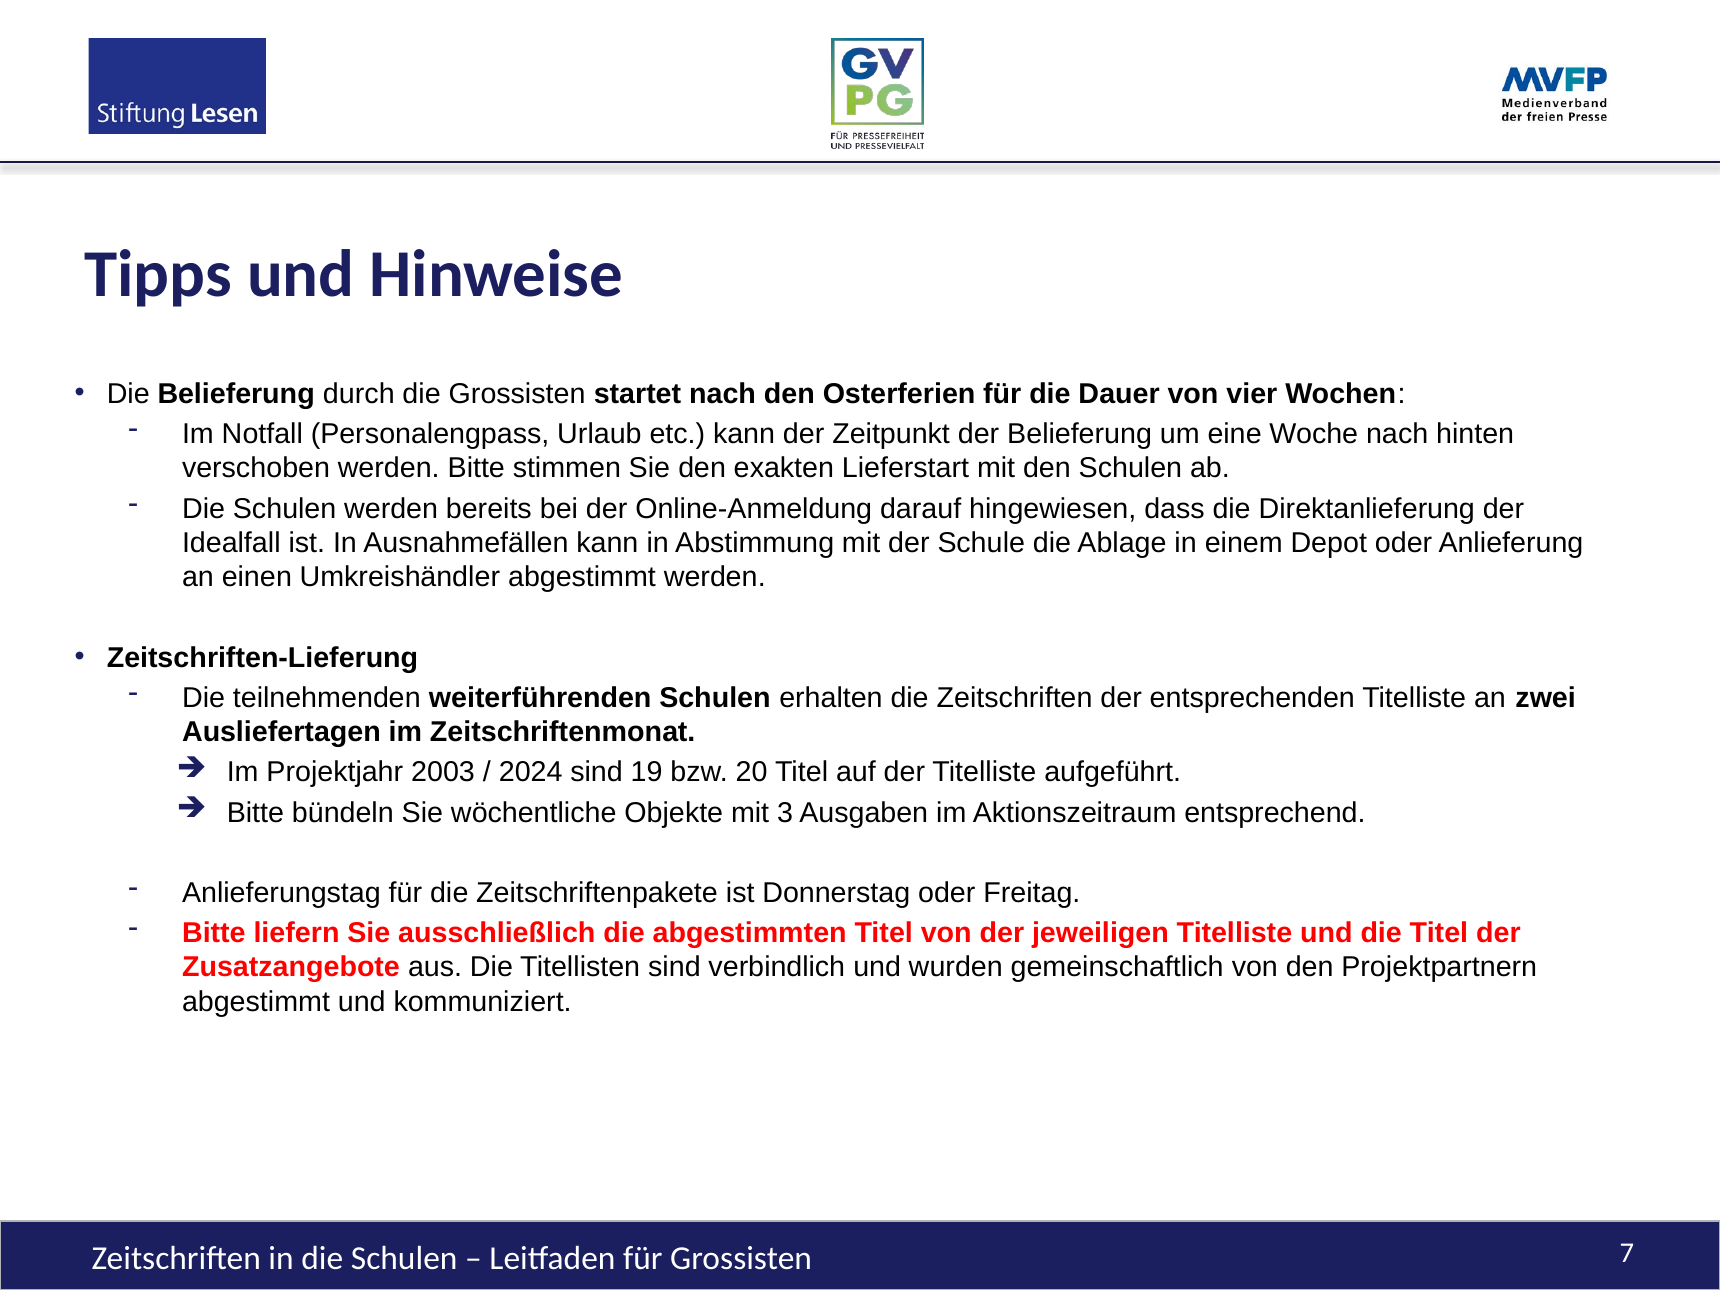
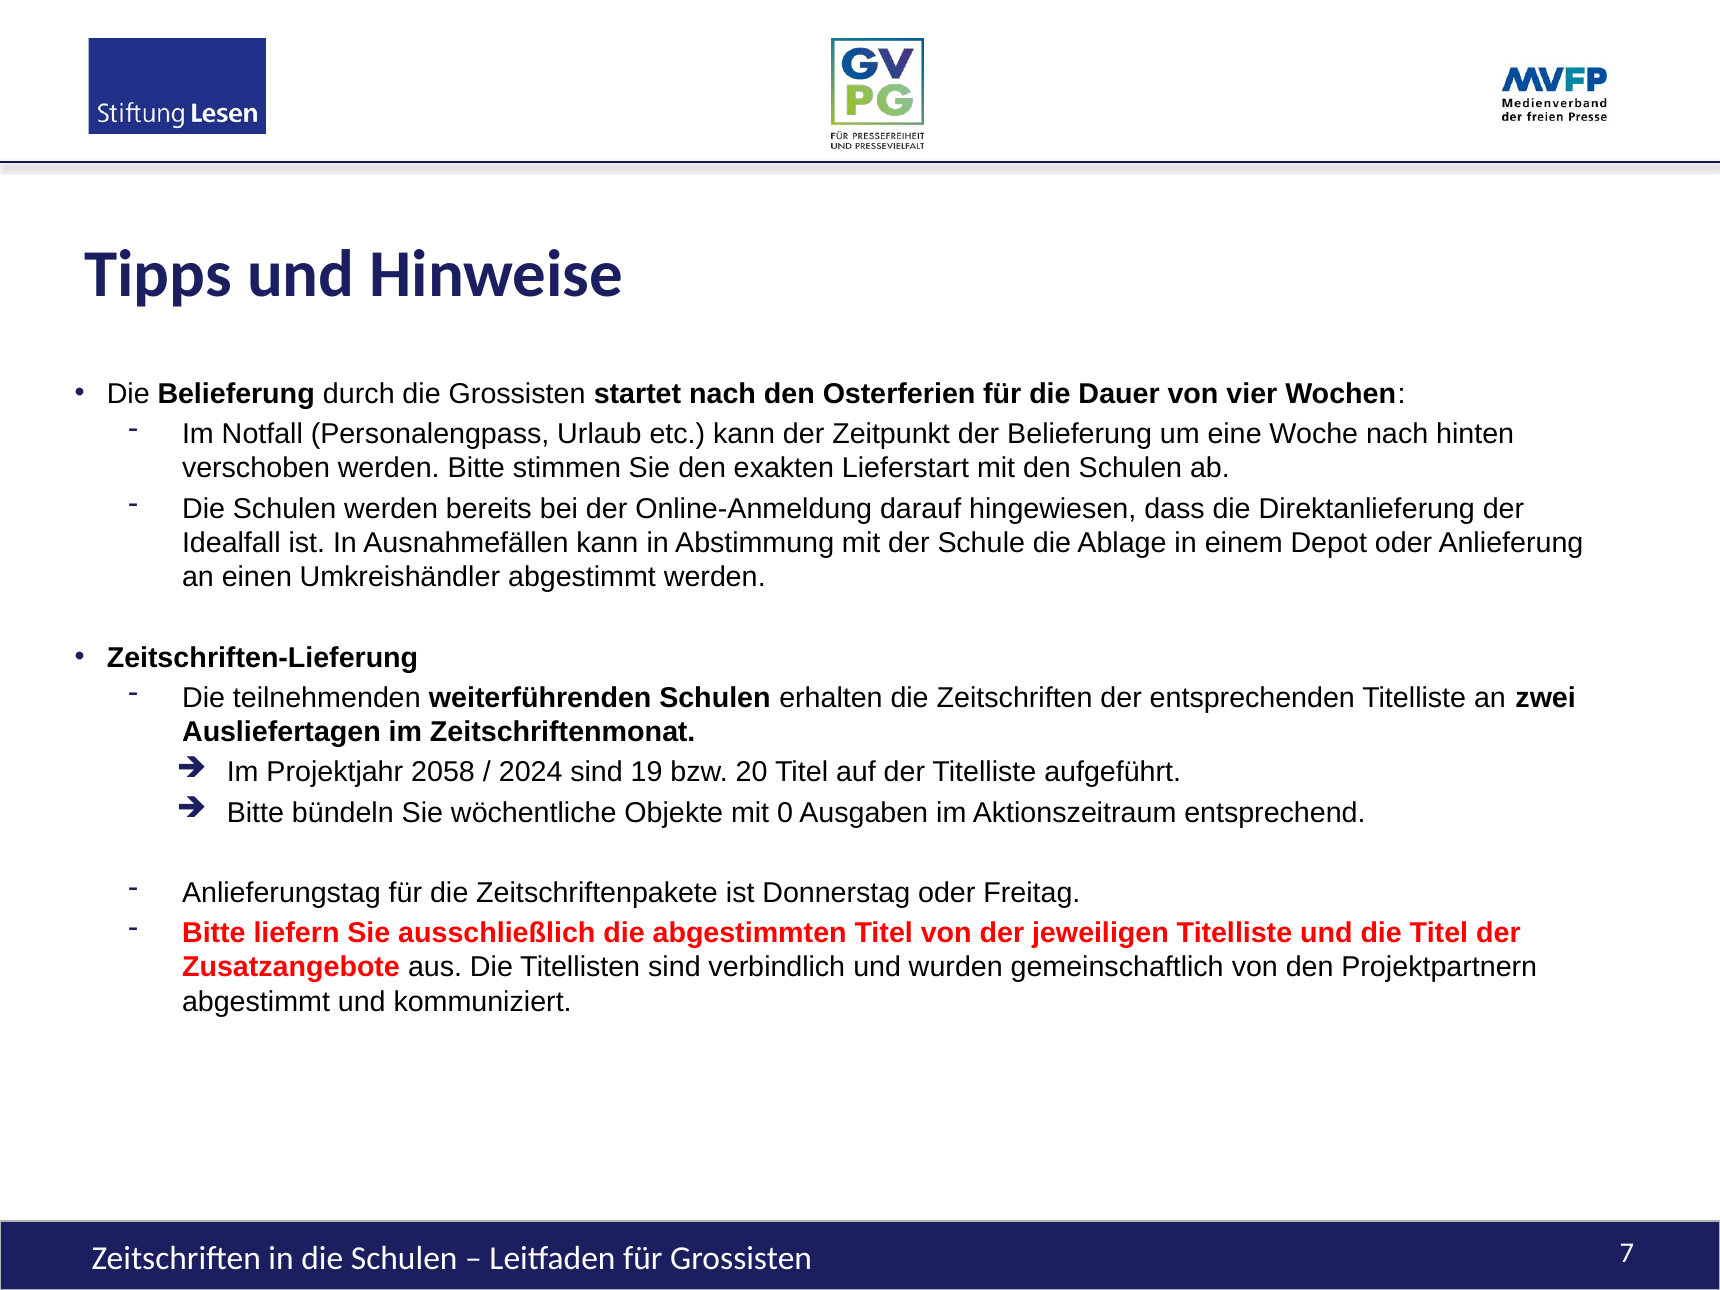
2003: 2003 -> 2058 (443, 772)
3: 3 -> 0 (785, 813)
